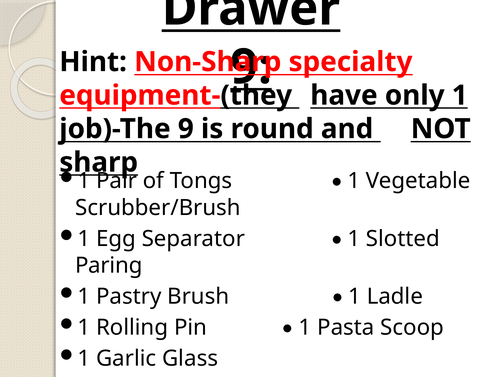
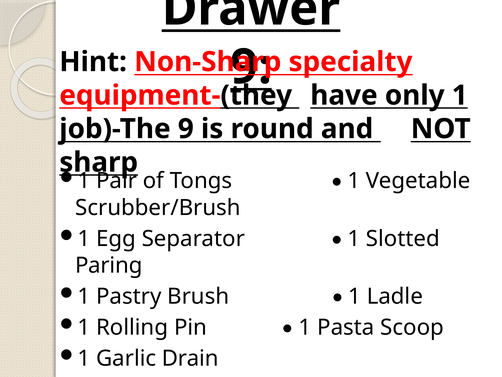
Glass: Glass -> Drain (190, 358)
